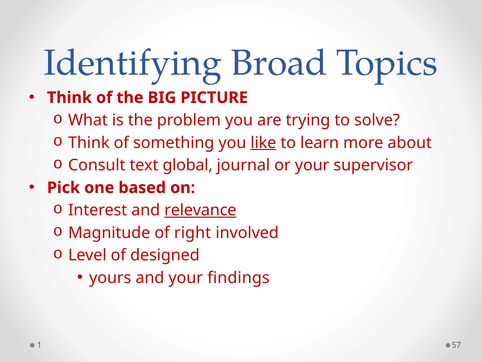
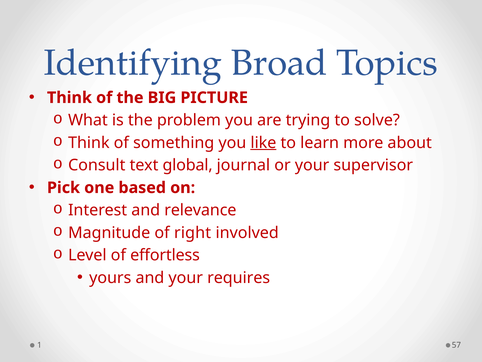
relevance underline: present -> none (200, 210)
designed: designed -> effortless (165, 255)
findings: findings -> requires (239, 277)
